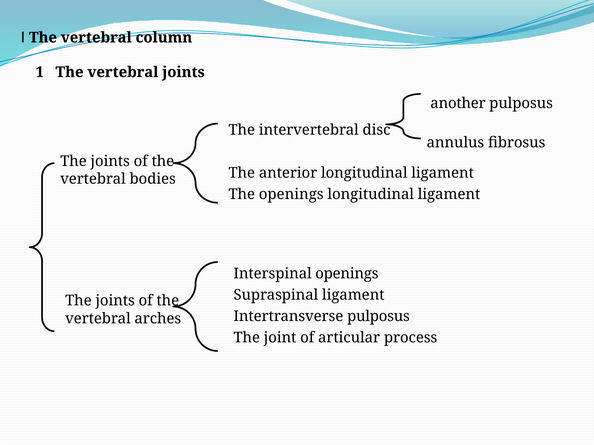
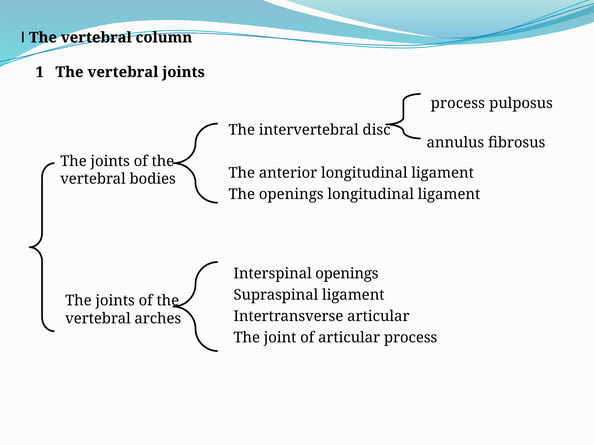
another: another -> process (458, 104)
Intertransverse pulposus: pulposus -> articular (378, 317)
